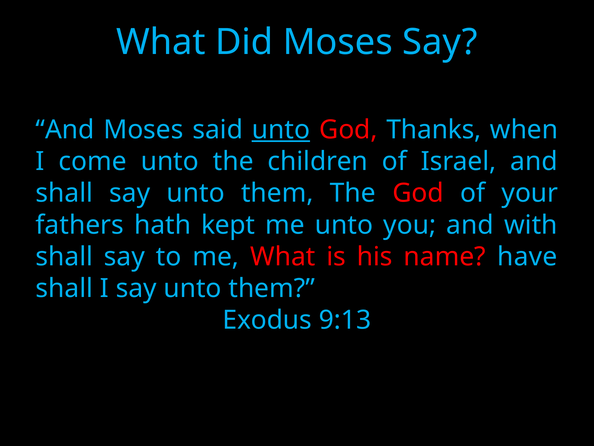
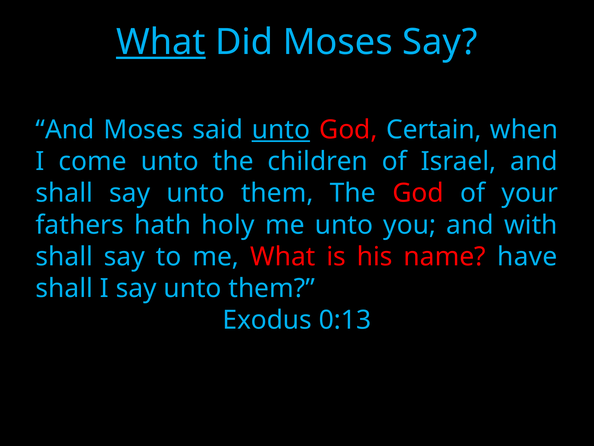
What underline: none -> present (161, 42)
Thanks: Thanks -> Certain (434, 130)
kept: kept -> holy (228, 225)
9:13: 9:13 -> 0:13 (345, 320)
